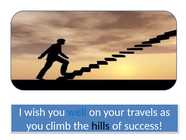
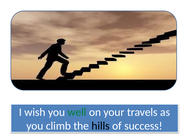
well colour: blue -> green (77, 112)
